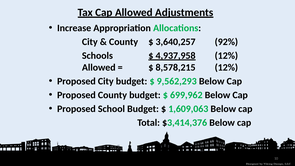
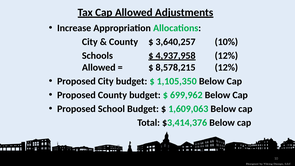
92%: 92% -> 10% (226, 42)
9,562,293: 9,562,293 -> 1,105,350 (177, 81)
